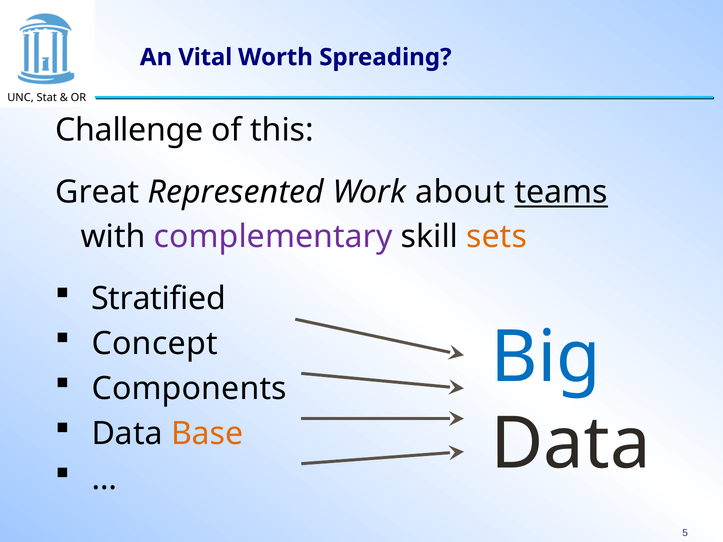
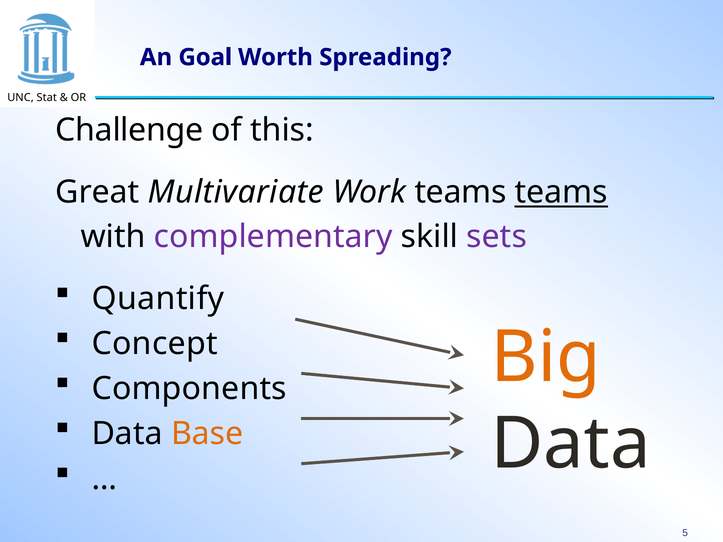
Vital: Vital -> Goal (205, 57)
Represented: Represented -> Multivariate (236, 192)
Work about: about -> teams (461, 192)
sets colour: orange -> purple (497, 237)
Stratified: Stratified -> Quantify (158, 299)
Big colour: blue -> orange (546, 357)
